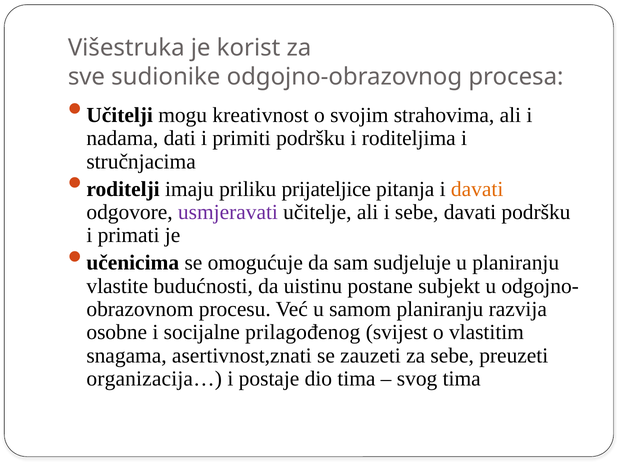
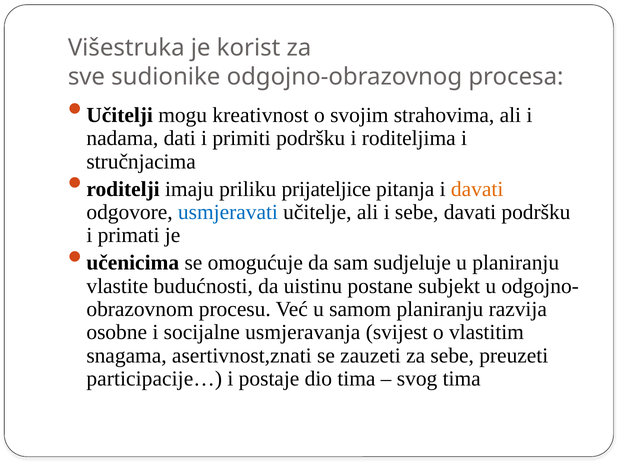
usmjeravati colour: purple -> blue (228, 212)
prilagođenog: prilagođenog -> usmjeravanja (303, 333)
organizacija…: organizacija… -> participacije… (154, 379)
